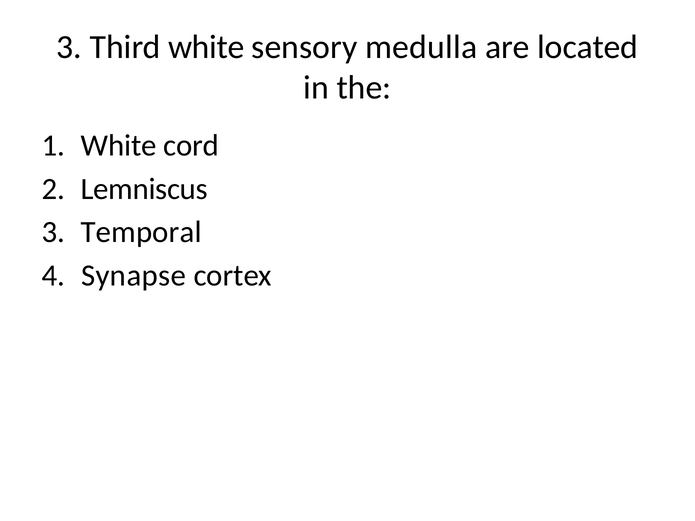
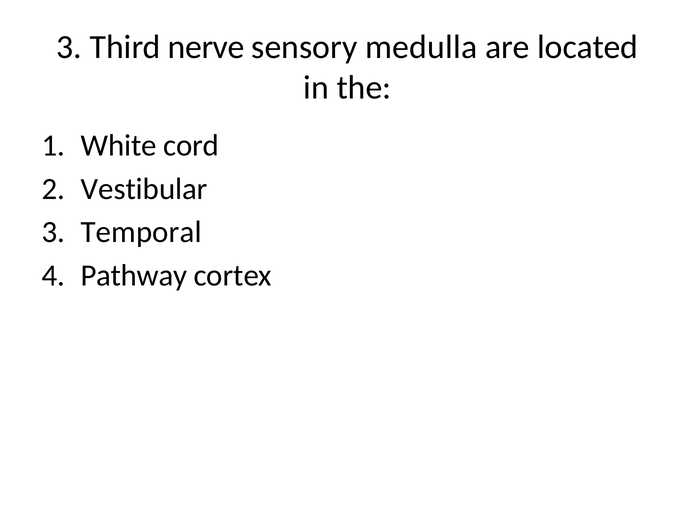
Third white: white -> nerve (206, 47)
Lemniscus: Lemniscus -> Vestibular (144, 189)
Synapse: Synapse -> Pathway (134, 276)
